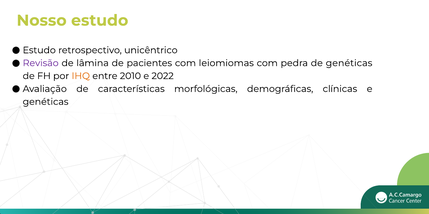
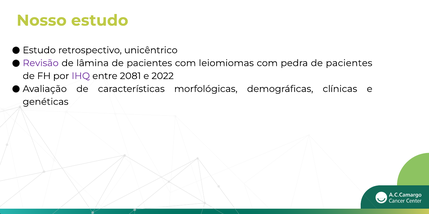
pedra de genéticas: genéticas -> pacientes (349, 63)
IHQ colour: orange -> purple (81, 76)
2010: 2010 -> 2081 (130, 76)
